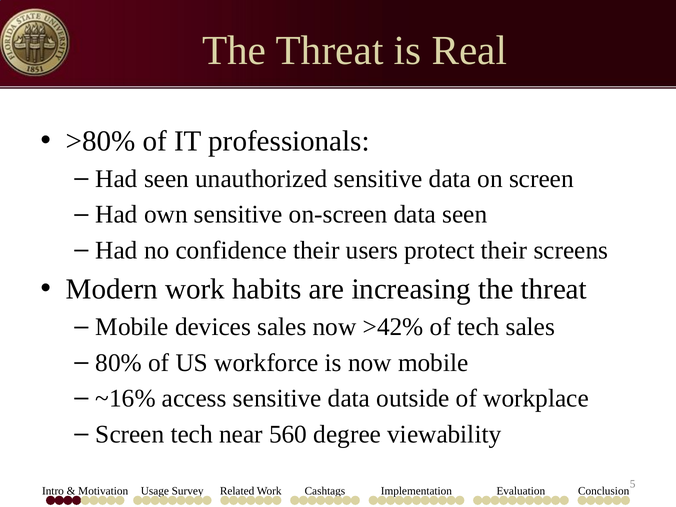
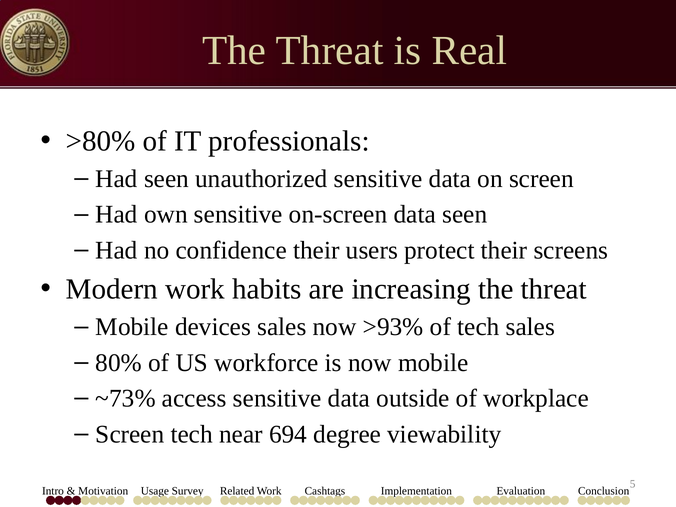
>42%: >42% -> >93% (393, 327)
~16%: ~16% -> ~73% (126, 398)
560: 560 -> 694 (288, 434)
